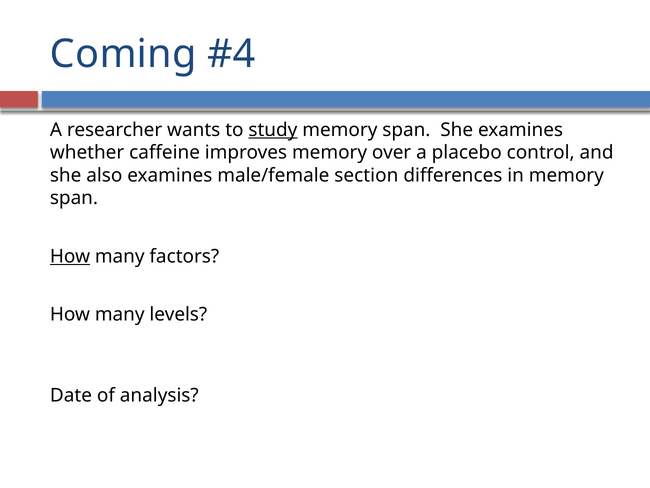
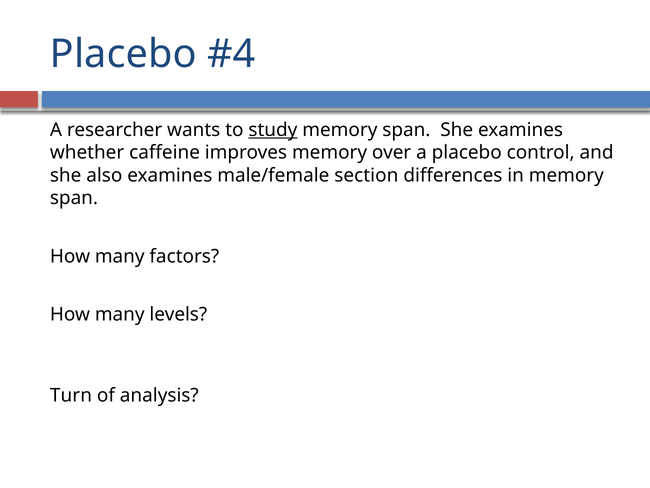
Coming: Coming -> Placebo (123, 54)
How underline: present -> none (70, 256)
Date: Date -> Turn (71, 395)
